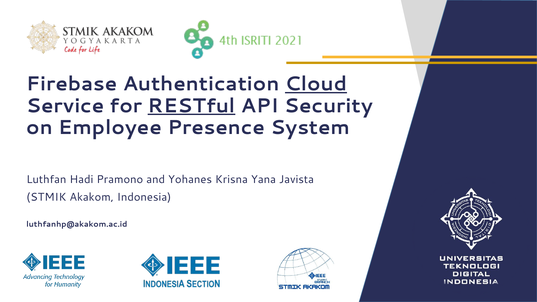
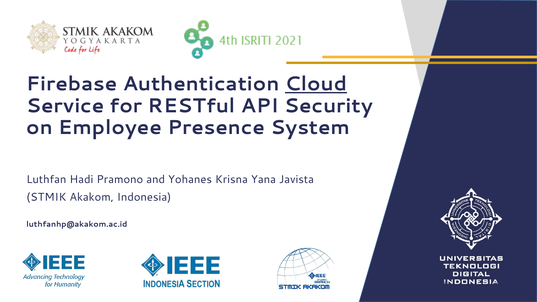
RESTful underline: present -> none (191, 106)
